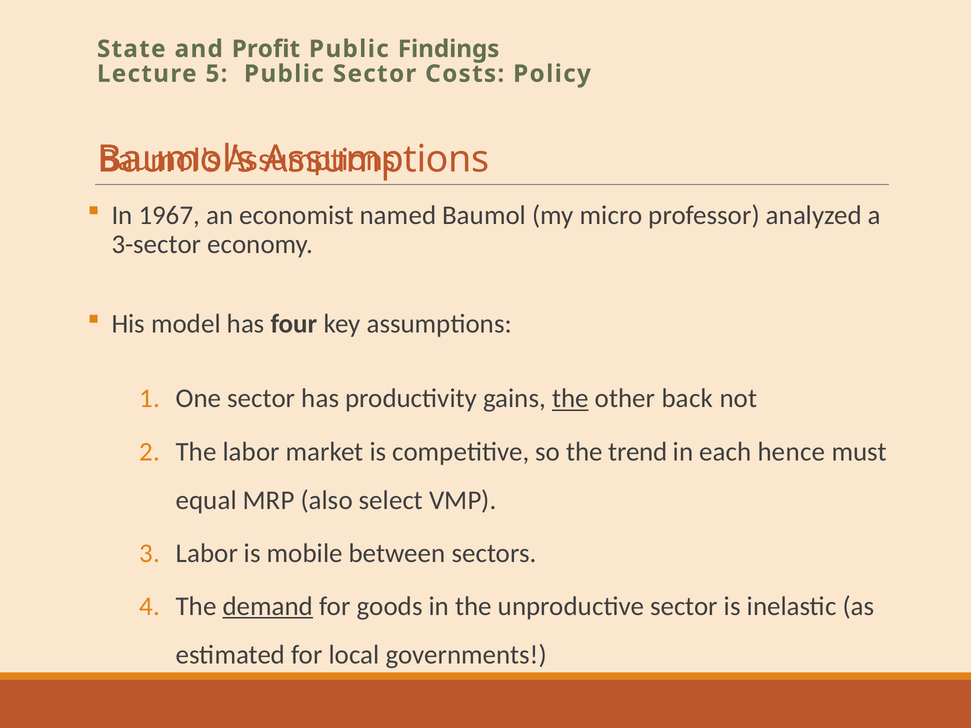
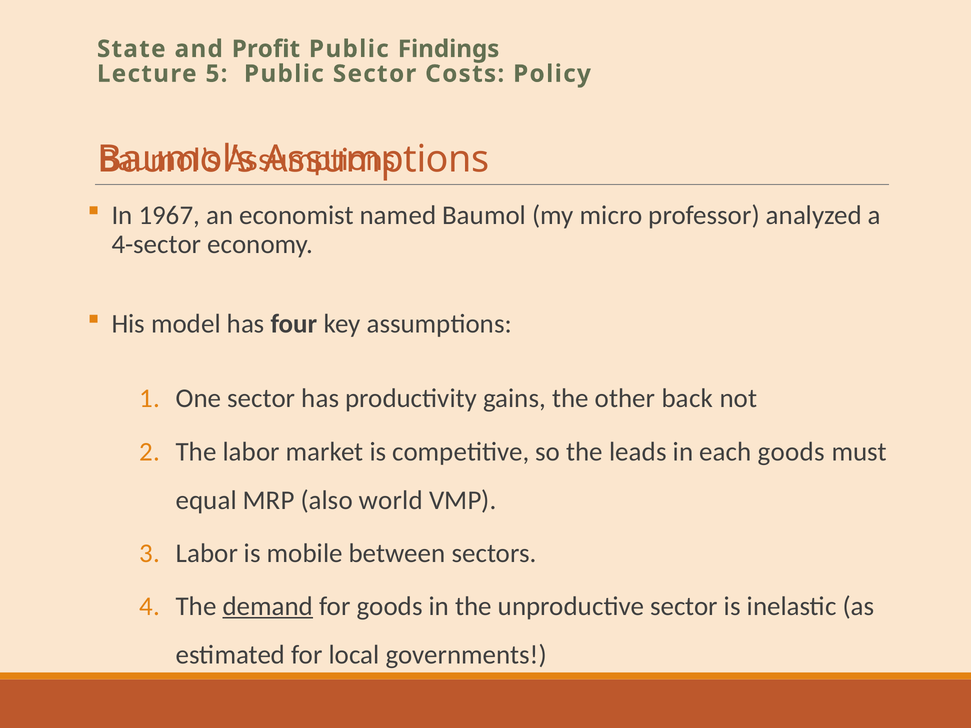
3-sector: 3-sector -> 4-sector (156, 244)
the underline: present -> none (570, 399)
trend: trend -> leads (638, 452)
each hence: hence -> goods (791, 452)
select: select -> world (391, 500)
